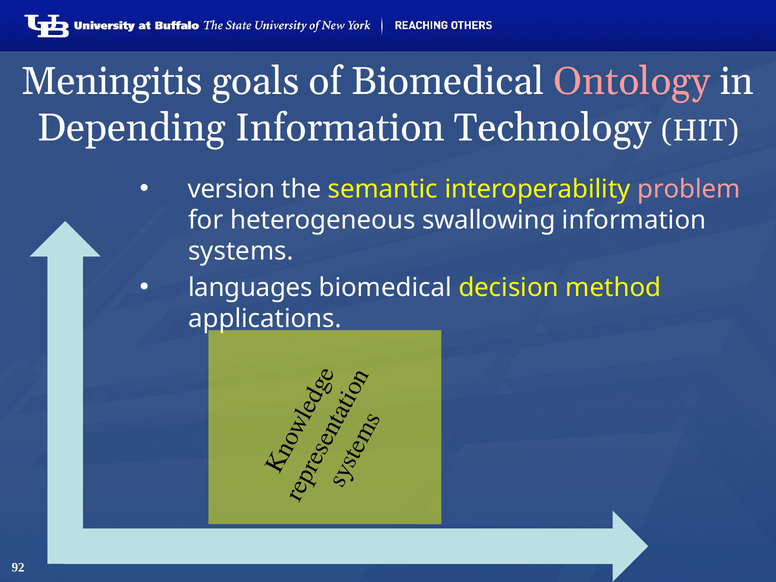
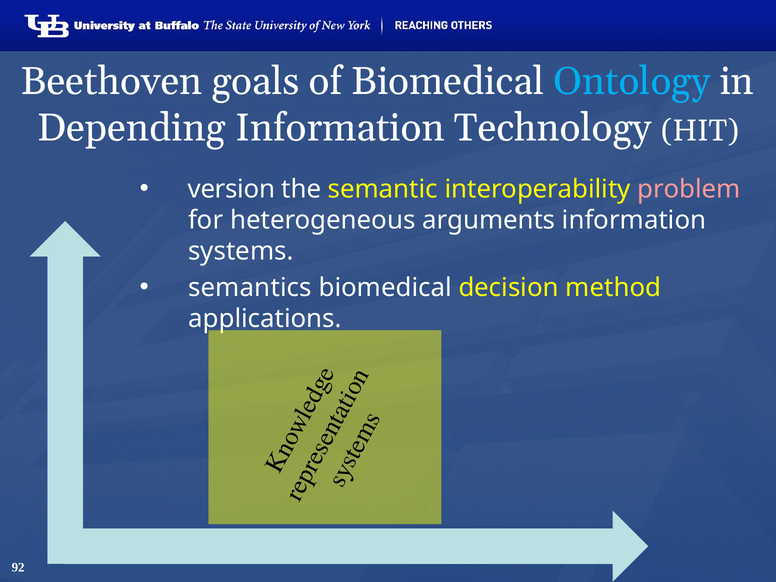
Meningitis: Meningitis -> Beethoven (112, 82)
Ontology colour: pink -> light blue (632, 82)
swallowing: swallowing -> arguments (489, 220)
languages: languages -> semantics (250, 288)
